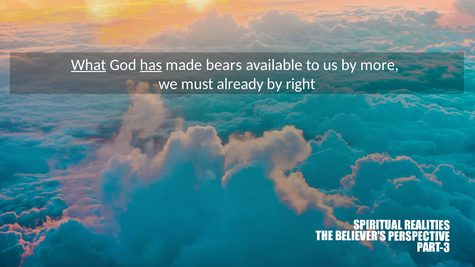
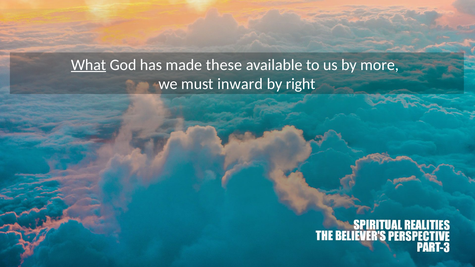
has underline: present -> none (151, 65)
bears: bears -> these (224, 65)
already: already -> inward (240, 84)
